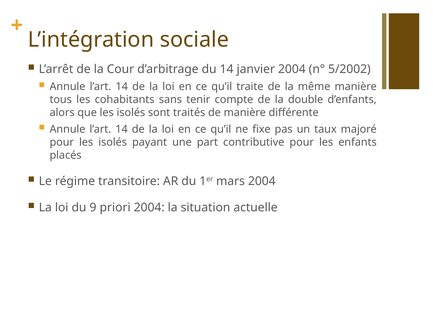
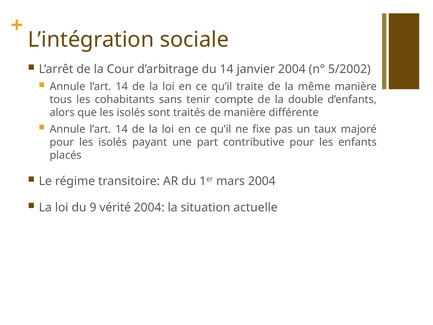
priori: priori -> vérité (115, 207)
